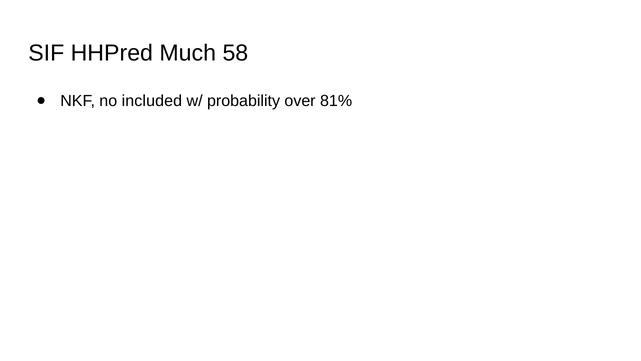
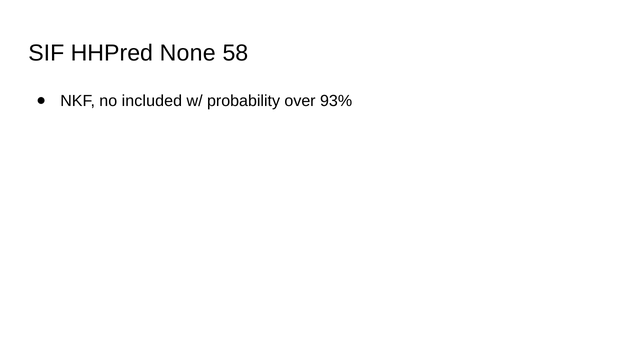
Much: Much -> None (188, 53)
81%: 81% -> 93% (336, 101)
